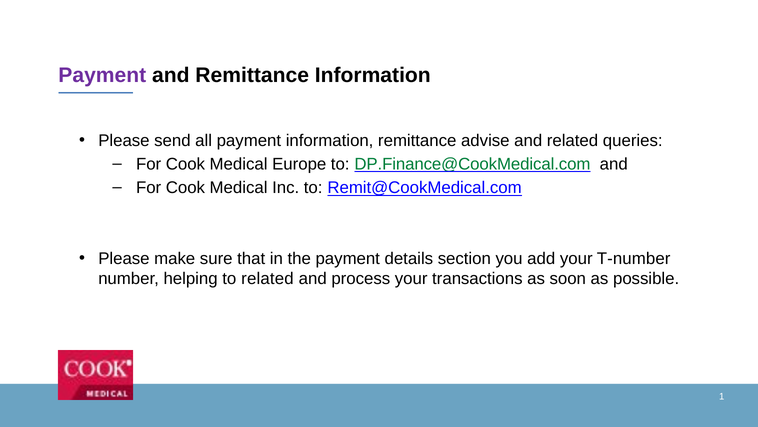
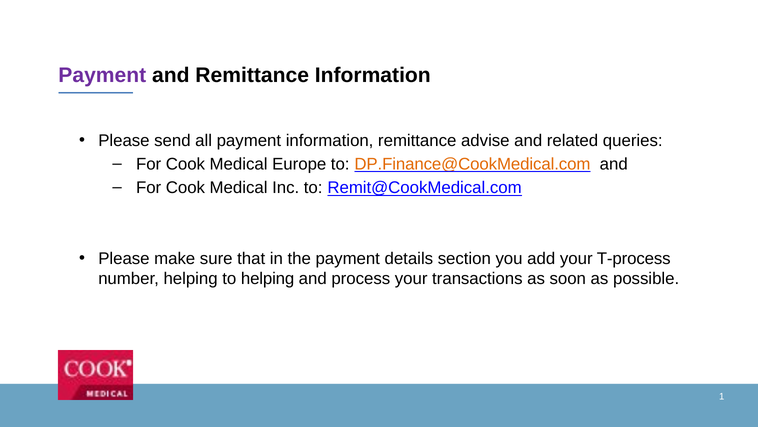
DP.Finance@CookMedical.com colour: green -> orange (472, 164)
T-number: T-number -> T-process (634, 258)
to related: related -> helping (268, 278)
